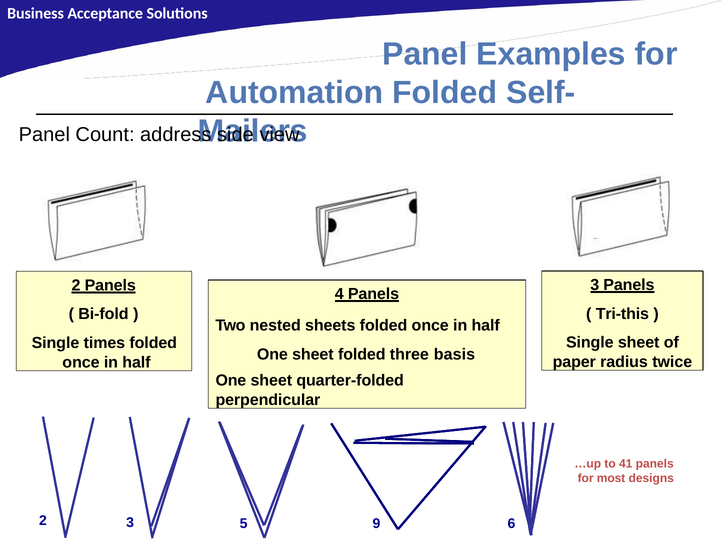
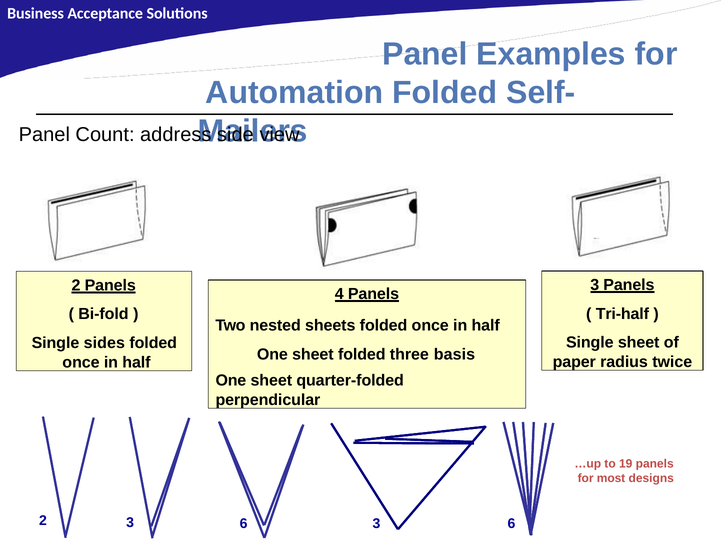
Tri-this: Tri-this -> Tri-half (622, 314)
times: times -> sides (104, 343)
41: 41 -> 19 (626, 464)
2 9: 9 -> 3 (376, 523)
3 5: 5 -> 6 (244, 523)
